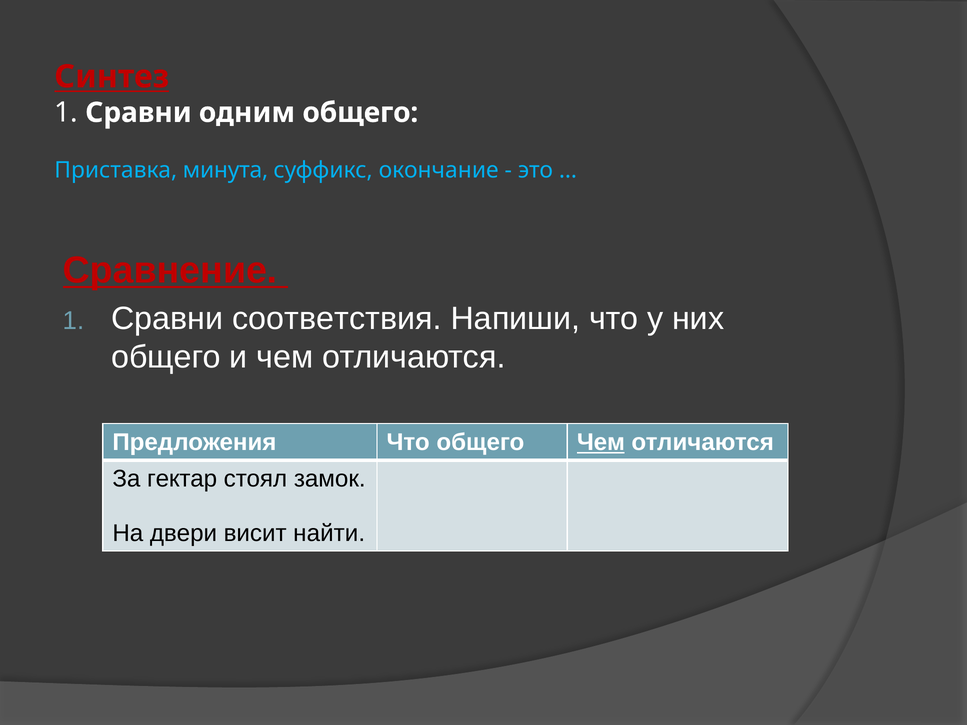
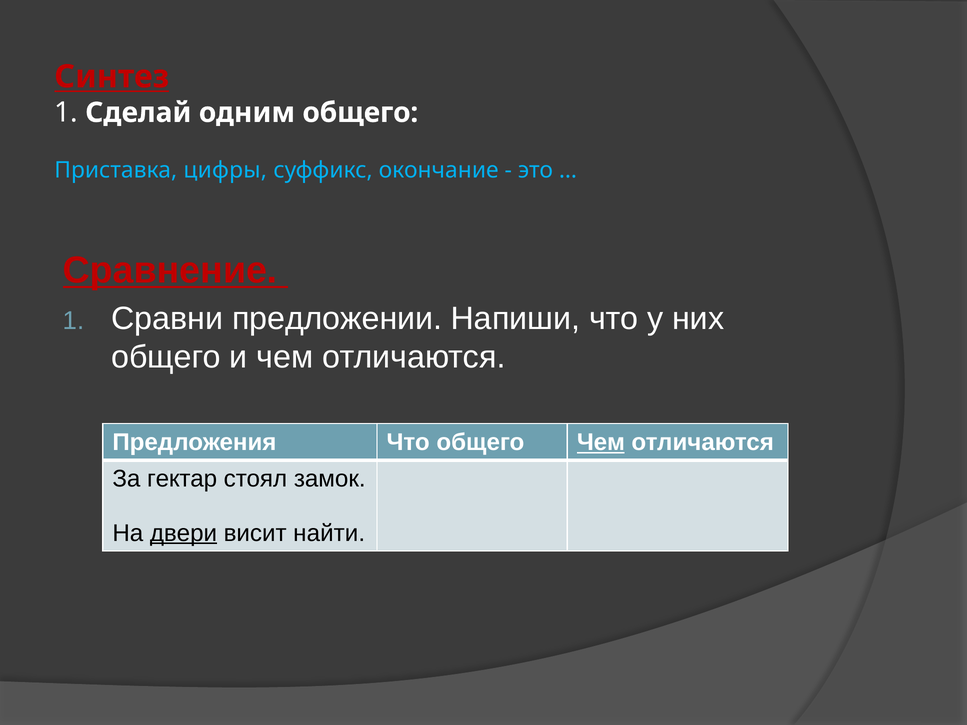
Сравни: Сравни -> Сделай (138, 113)
минута: минута -> цифры (225, 170)
соответствия: соответствия -> предложении (337, 319)
двери underline: none -> present (183, 533)
